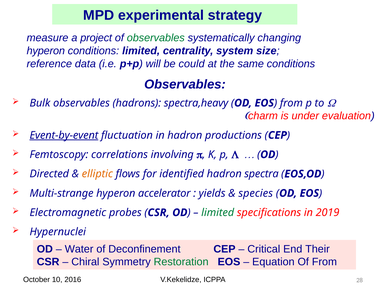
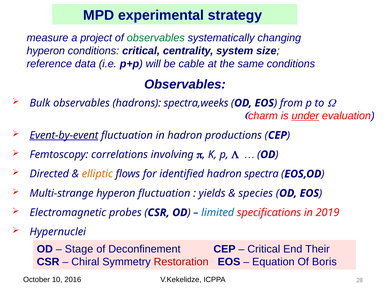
conditions limited: limited -> critical (141, 51)
could: could -> cable (192, 64)
spectra,heavy: spectra,heavy -> spectra,weeks (196, 103)
under underline: none -> present (305, 116)
hyperon accelerator: accelerator -> fluctuation (164, 193)
limited colour: green -> blue (218, 212)
Water: Water -> Stage (79, 249)
Restoration colour: green -> red (181, 261)
Of From: From -> Boris (324, 261)
